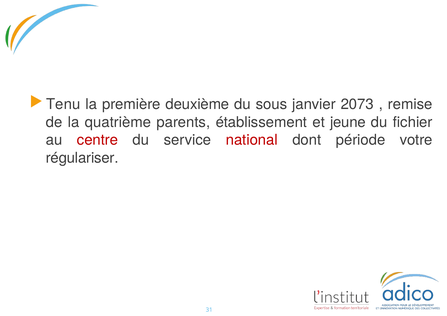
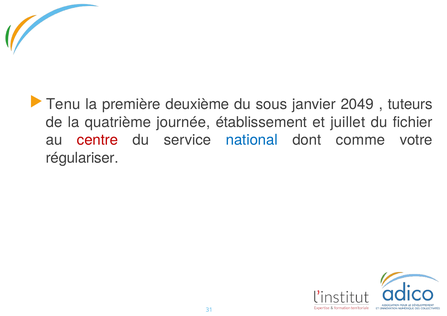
2073: 2073 -> 2049 (357, 104)
remise: remise -> tuteurs (410, 104)
parents: parents -> journée (183, 122)
jeune: jeune -> juillet (348, 122)
national colour: red -> blue (252, 140)
période: période -> comme (361, 140)
